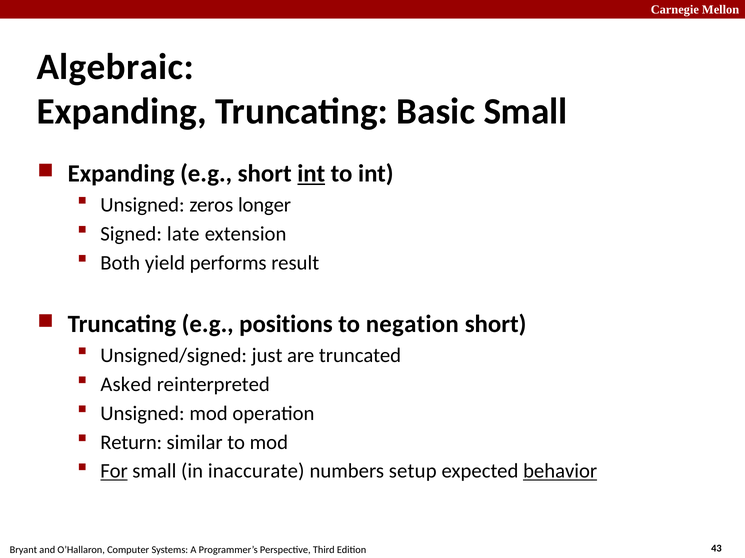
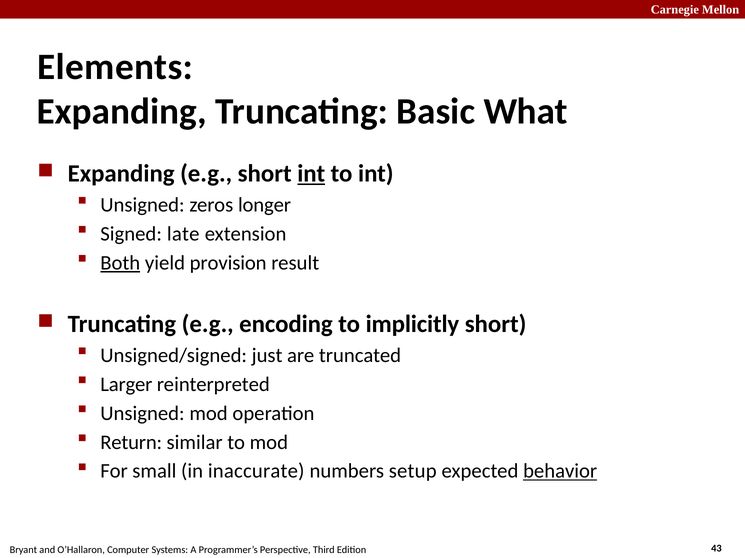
Algebraic: Algebraic -> Elements (115, 67)
Basic Small: Small -> What (525, 112)
Both underline: none -> present (120, 263)
performs: performs -> provision (228, 263)
positions: positions -> encoding (286, 325)
negation: negation -> implicitly (412, 325)
Asked: Asked -> Larger (126, 385)
For underline: present -> none (114, 472)
